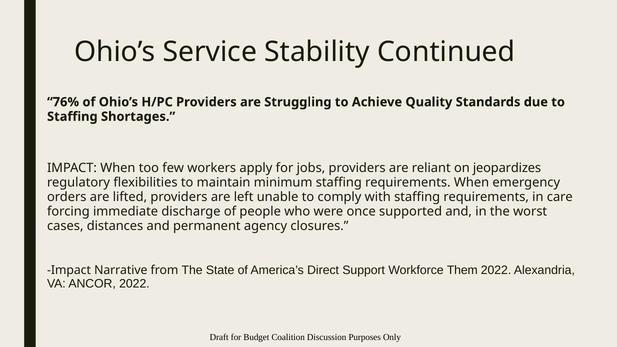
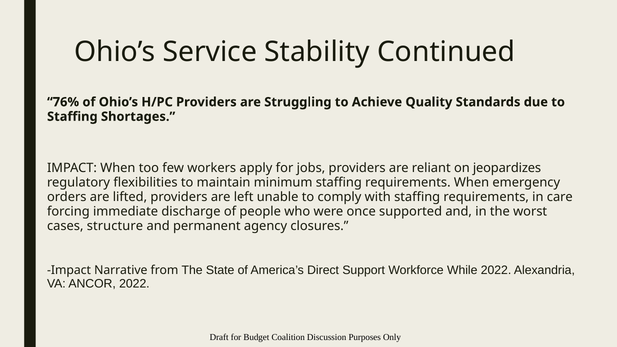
distances: distances -> structure (115, 226)
Them: Them -> While (462, 270)
